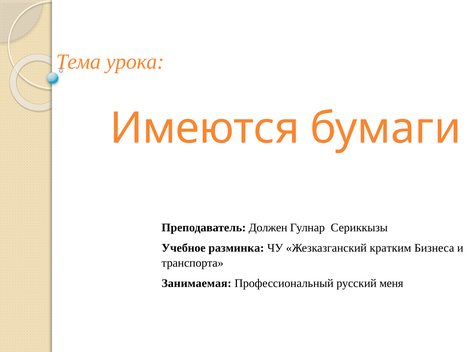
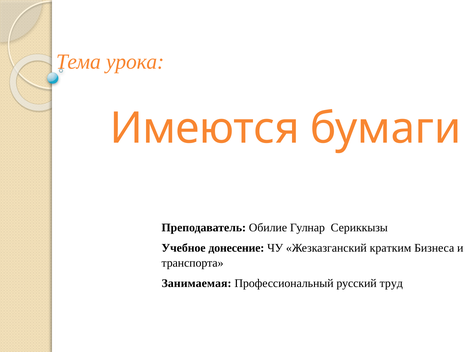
Должен: Должен -> Обилие (268, 228)
разминка: разминка -> донесение (236, 248)
меня: меня -> труд (391, 283)
